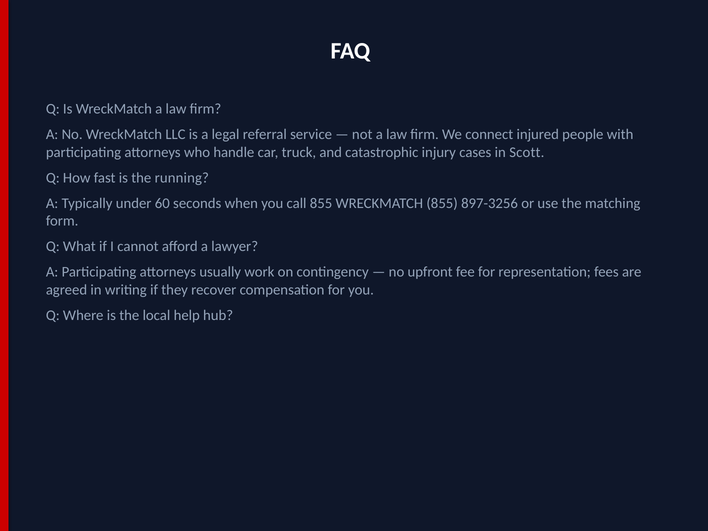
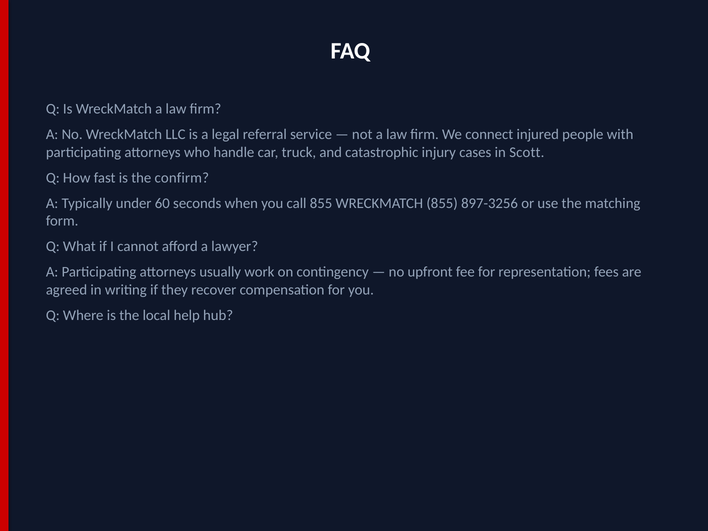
running: running -> confirm (182, 178)
